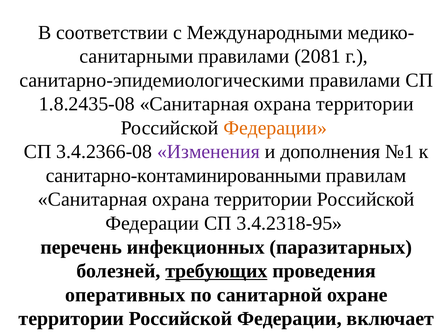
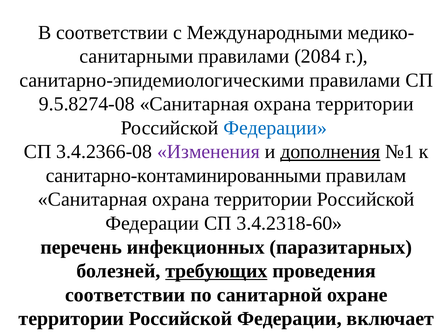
2081: 2081 -> 2084 (317, 56)
1.8.2435-08: 1.8.2435-08 -> 9.5.8274-08 (87, 104)
Федерации colour: orange -> blue (275, 128)
дополнения underline: none -> present (330, 152)
3.4.2318-95: 3.4.2318-95 -> 3.4.2318-60 (289, 223)
оперативных: оперативных -> соответствии (125, 294)
